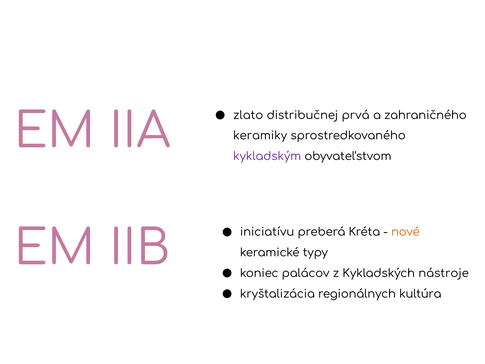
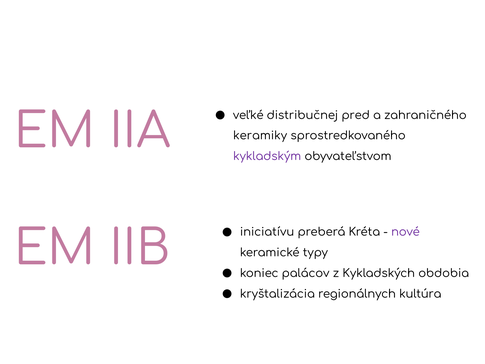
zlato: zlato -> veľké (248, 115)
prvá: prvá -> pred (356, 115)
nové colour: orange -> purple (406, 232)
nástroje: nástroje -> obdobia (444, 273)
